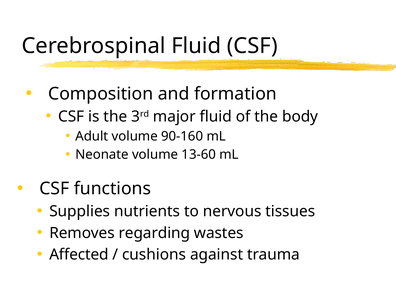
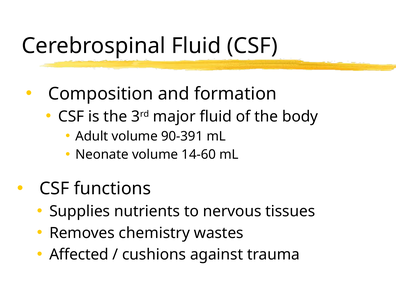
90-160: 90-160 -> 90-391 (182, 136)
13-60: 13-60 -> 14-60 (199, 155)
regarding: regarding -> chemistry (154, 233)
